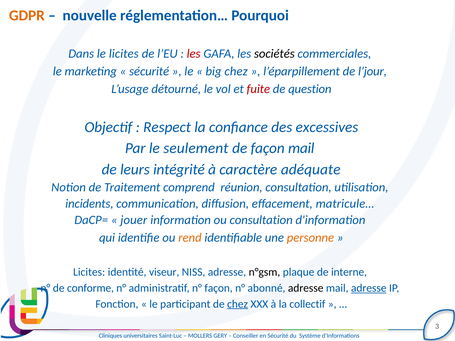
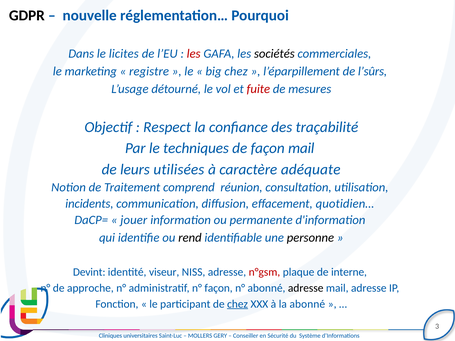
GDPR colour: orange -> black (27, 16)
sécurité: sécurité -> registre (149, 71)
l’jour: l’jour -> l’sûrs (372, 71)
question: question -> mesures (310, 89)
excessives: excessives -> traçabilité (327, 127)
seulement: seulement -> techniques (196, 148)
intégrité: intégrité -> utilisées (179, 170)
matricule…: matricule… -> quotidien… (345, 204)
ou consultation: consultation -> permanente (261, 220)
rend colour: orange -> black (190, 238)
personne colour: orange -> black (310, 238)
Licites: Licites -> Devint (89, 272)
n°gsm colour: black -> red (264, 272)
conforme: conforme -> approche (90, 288)
adresse underline: present -> none (369, 288)
la collectif: collectif -> abonné (307, 304)
